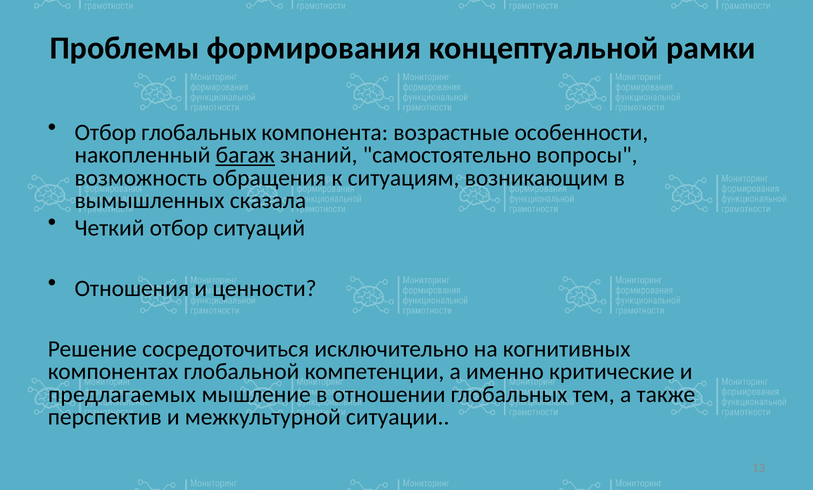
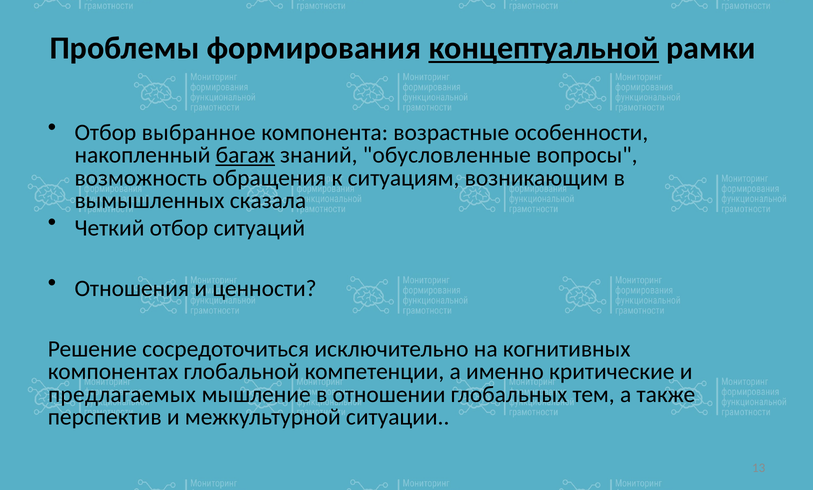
концептуальной underline: none -> present (544, 48)
Отбор глобальных: глобальных -> выбранное (199, 133)
самостоятельно: самостоятельно -> обусловленные (447, 155)
